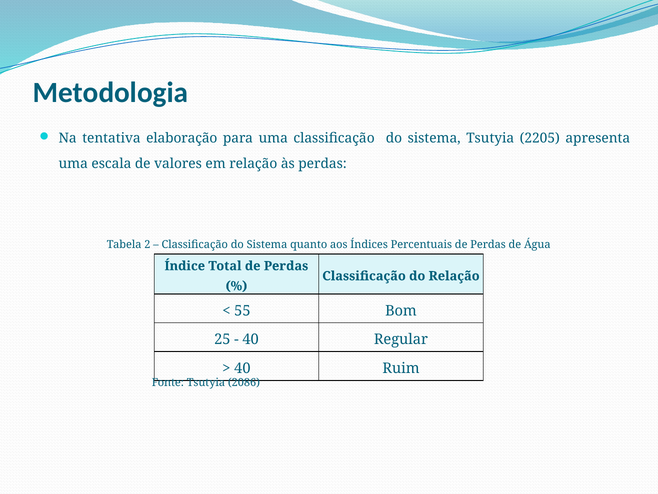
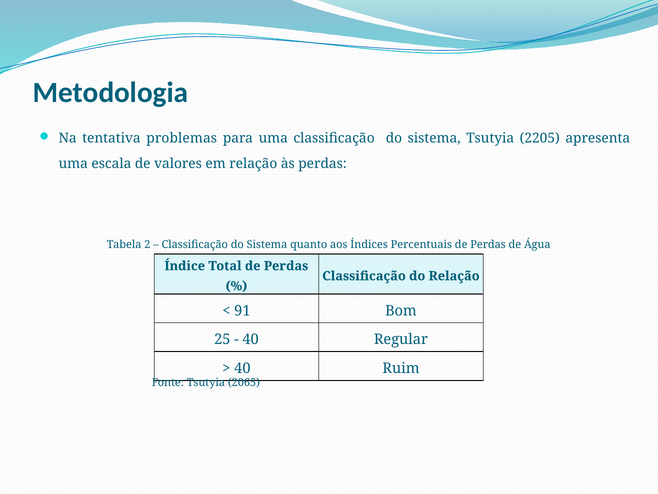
elaboração: elaboração -> problemas (182, 138)
55: 55 -> 91 (242, 310)
2086: 2086 -> 2065 (244, 382)
